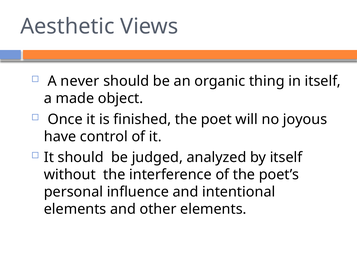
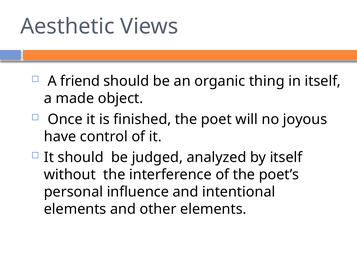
never: never -> friend (80, 81)
